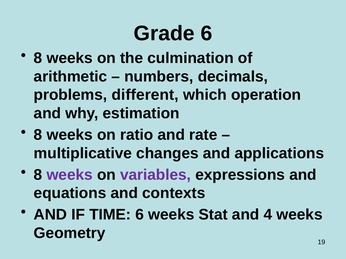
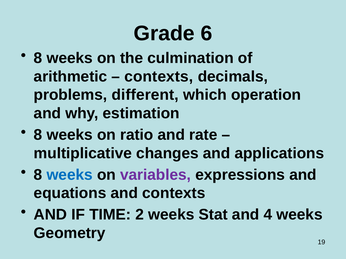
numbers: numbers -> contexts (159, 77)
weeks colour: purple -> blue (70, 175)
TIME 6: 6 -> 2 (140, 215)
